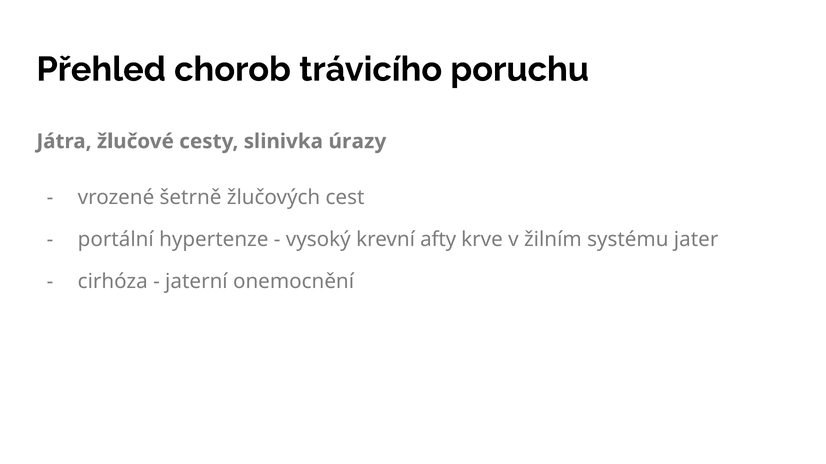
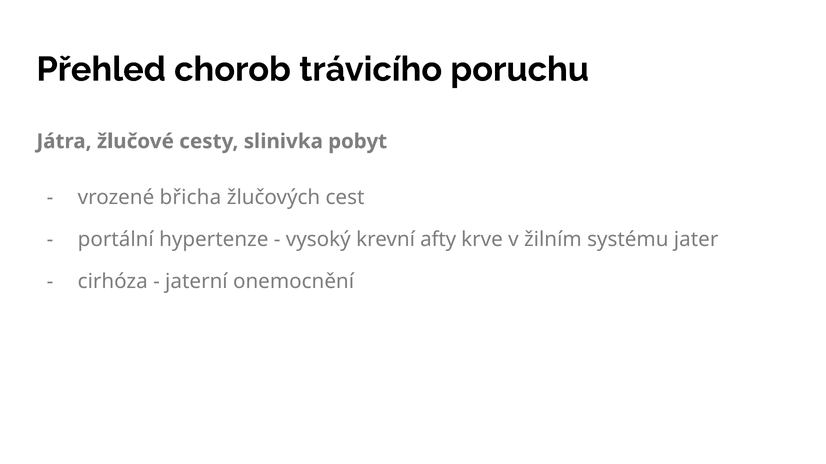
úrazy: úrazy -> pobyt (358, 142)
šetrně: šetrně -> břicha (190, 198)
